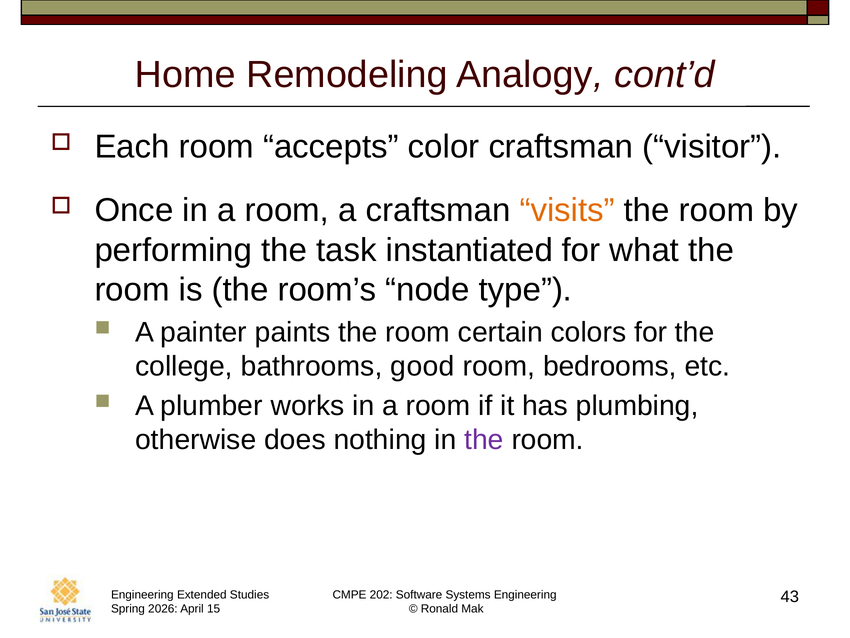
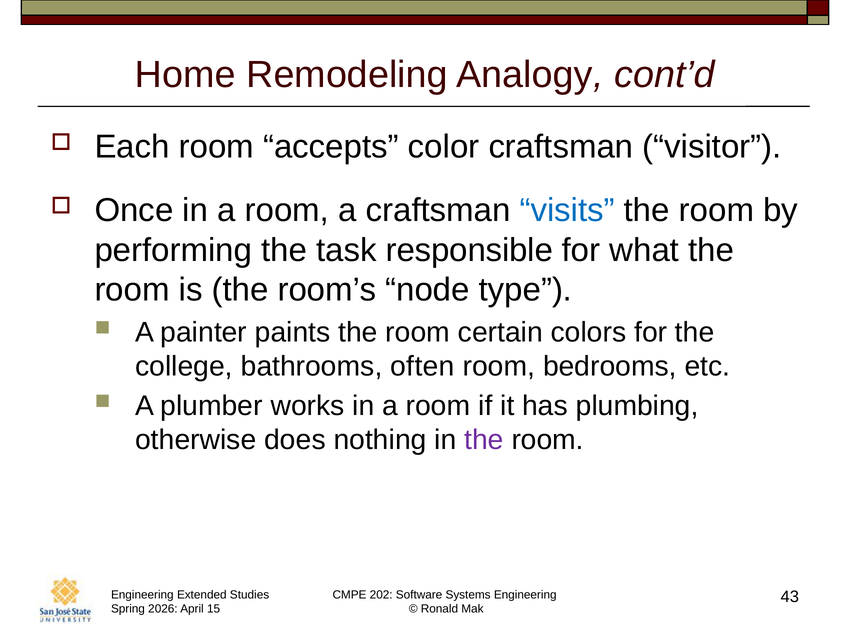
visits colour: orange -> blue (567, 210)
instantiated: instantiated -> responsible (469, 250)
good: good -> often (422, 366)
